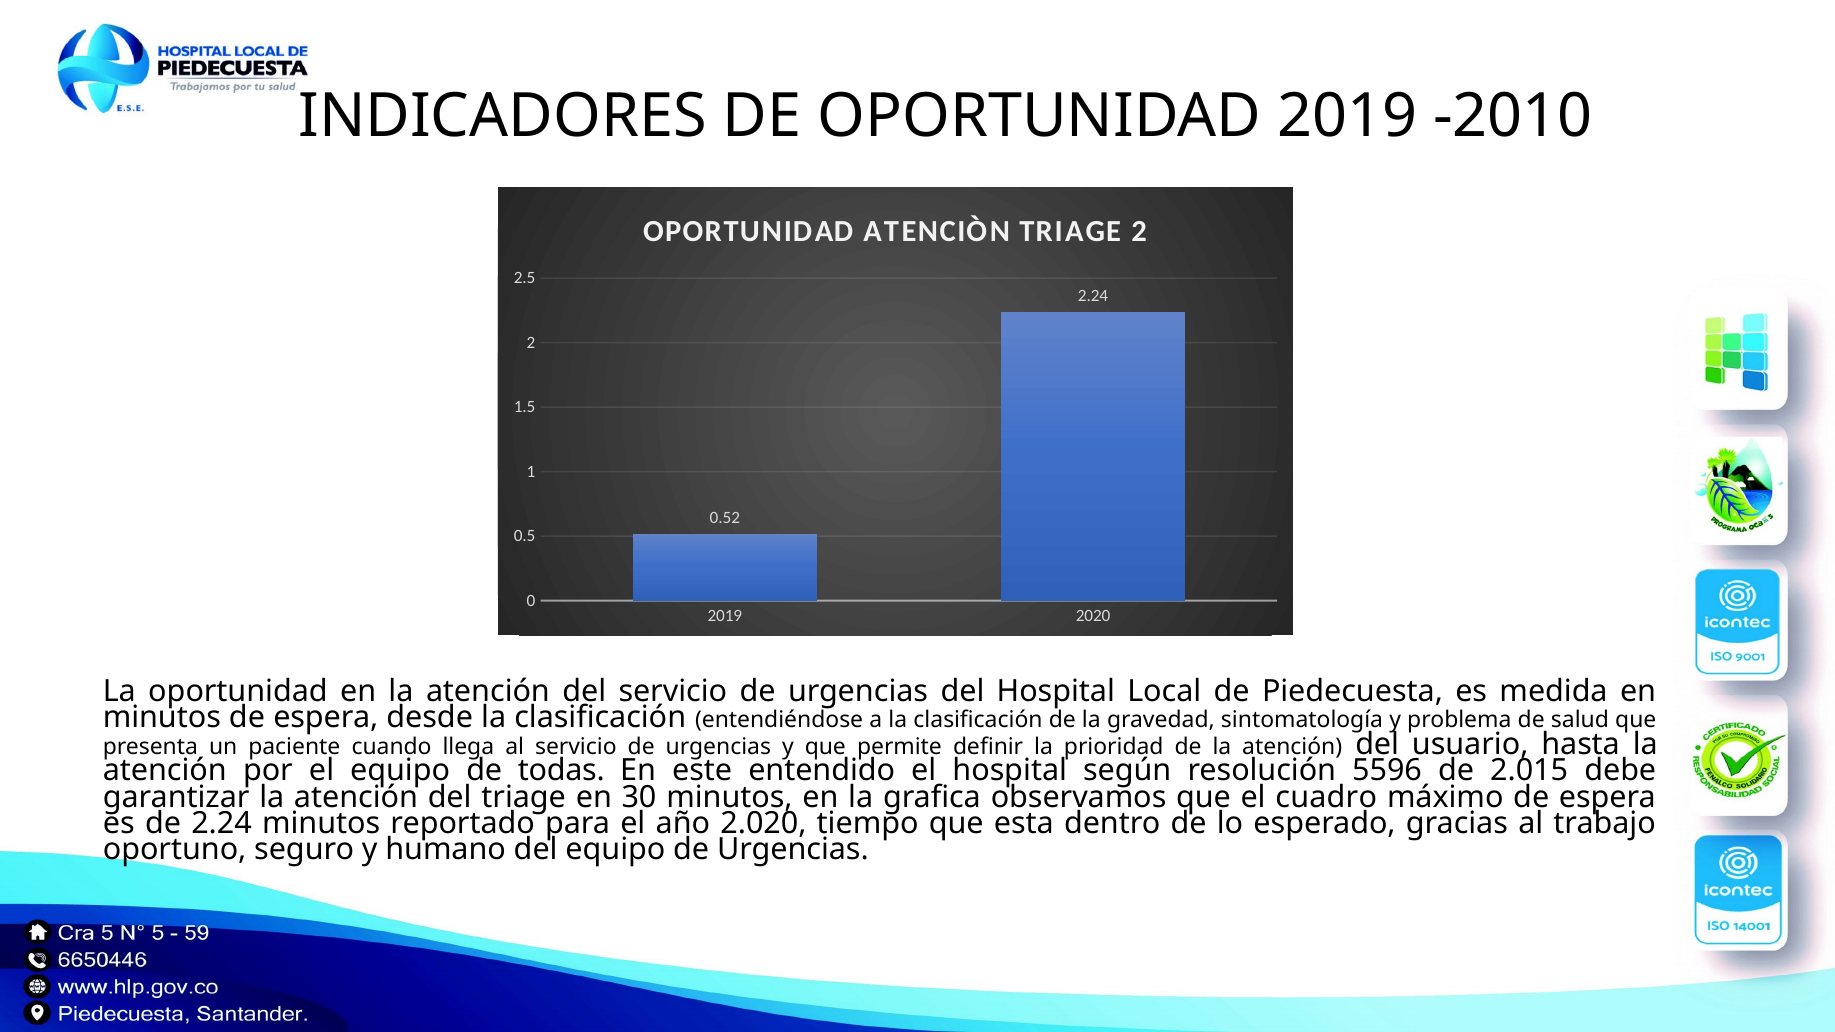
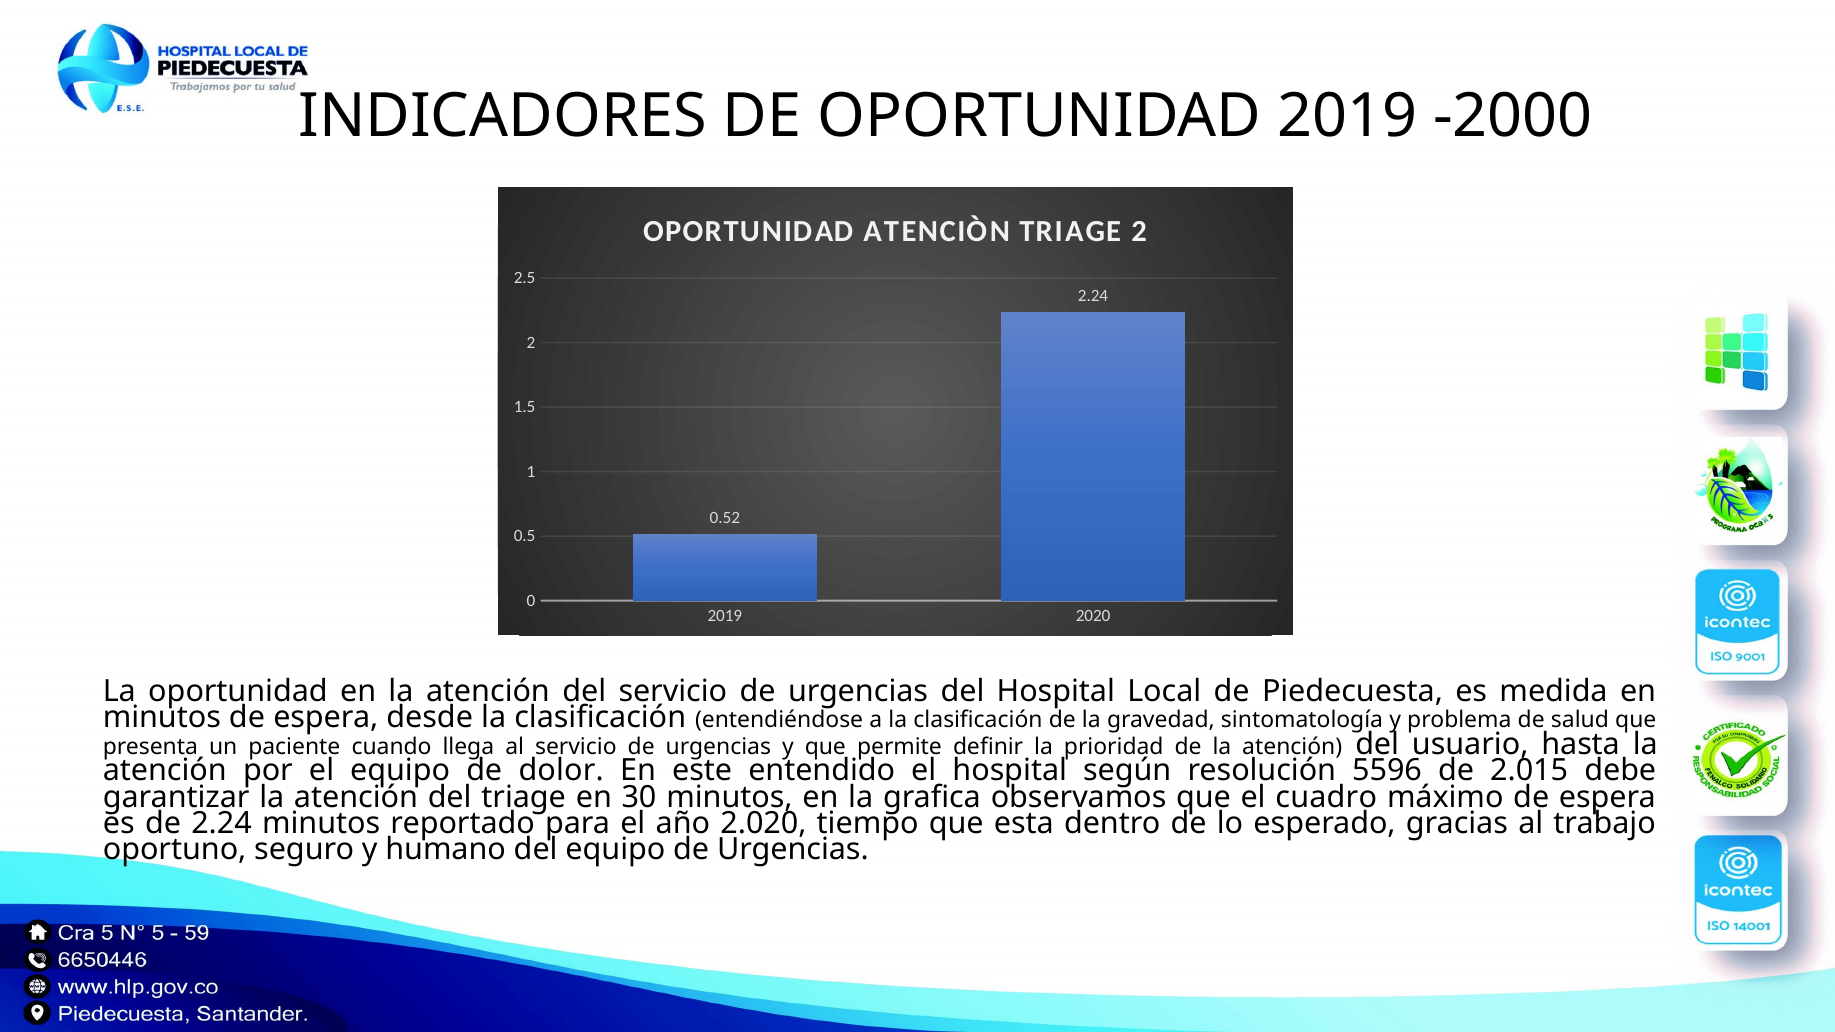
-2010: -2010 -> -2000 (1513, 116)
todas: todas -> dolor (561, 771)
